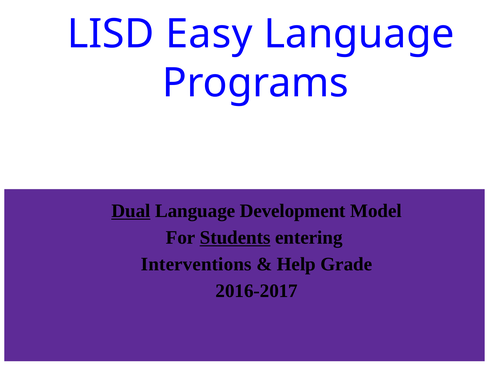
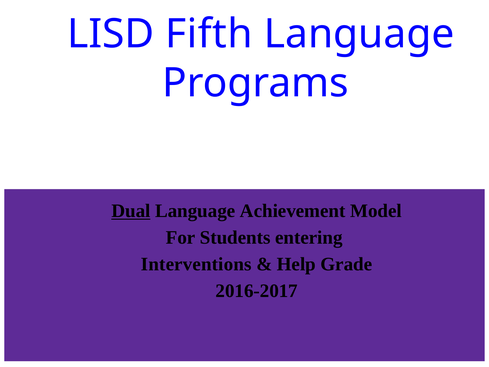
Easy: Easy -> Fifth (209, 34)
Development: Development -> Achievement (293, 211)
Students underline: present -> none (235, 237)
